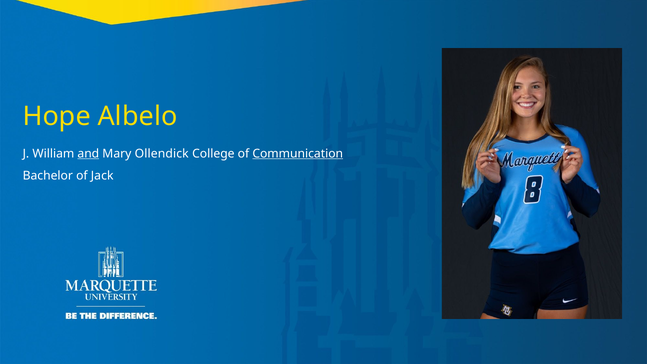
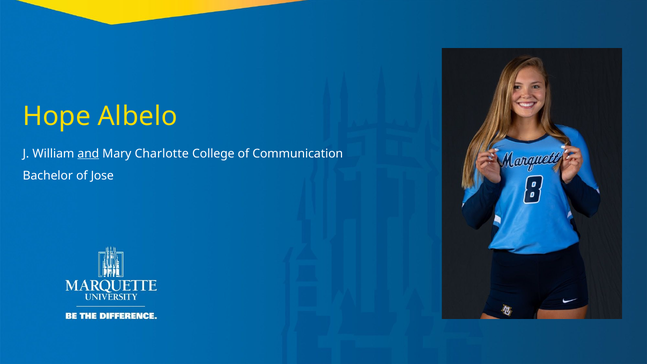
Ollendick: Ollendick -> Charlotte (162, 154)
Communication underline: present -> none (298, 154)
Jack: Jack -> Jose (102, 176)
